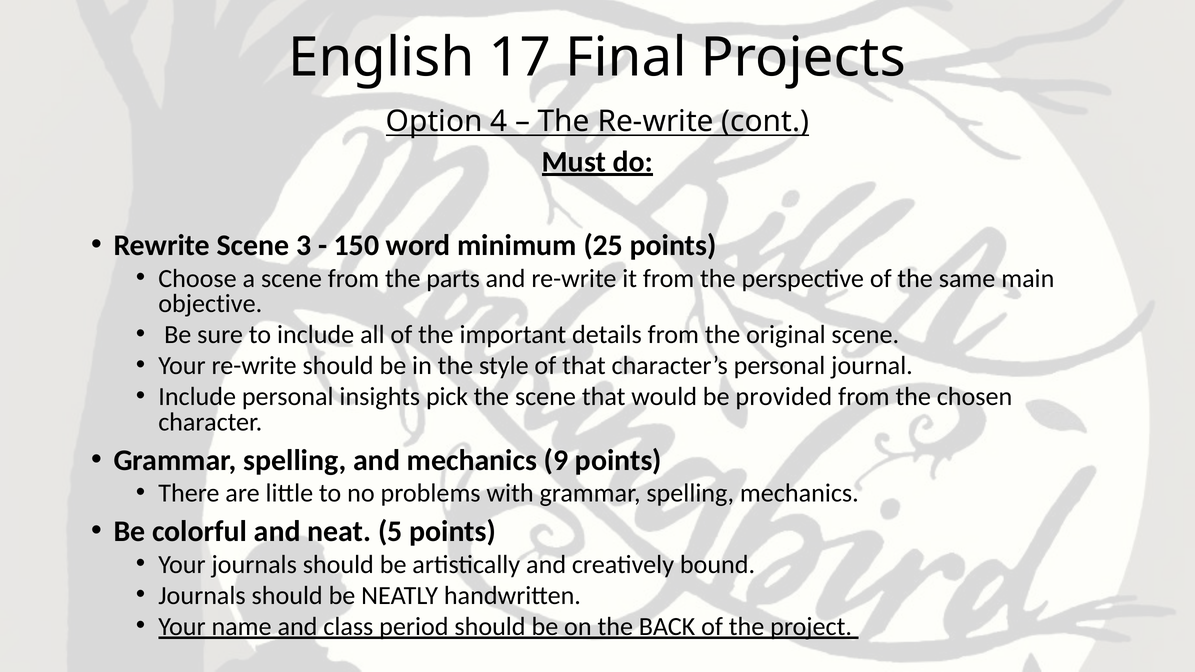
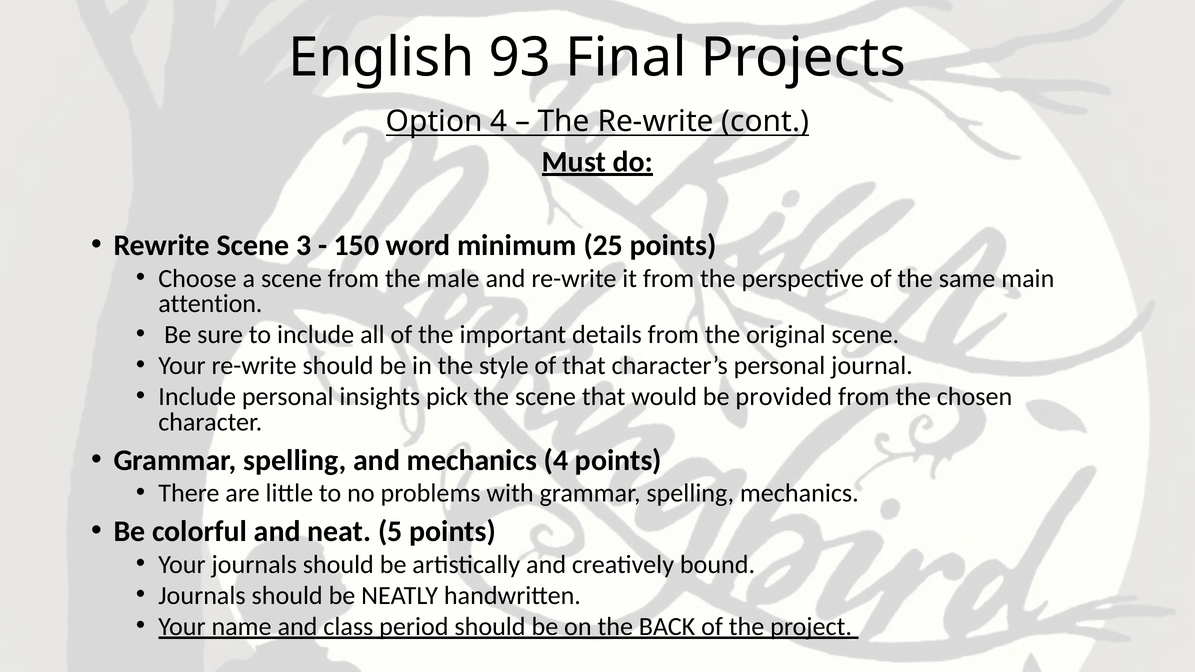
17: 17 -> 93 (520, 58)
parts: parts -> male (453, 278)
objective: objective -> attention (210, 304)
mechanics 9: 9 -> 4 (556, 460)
